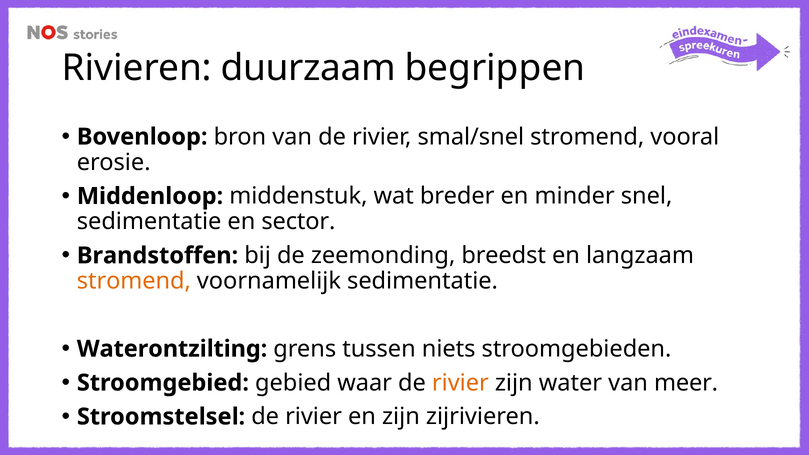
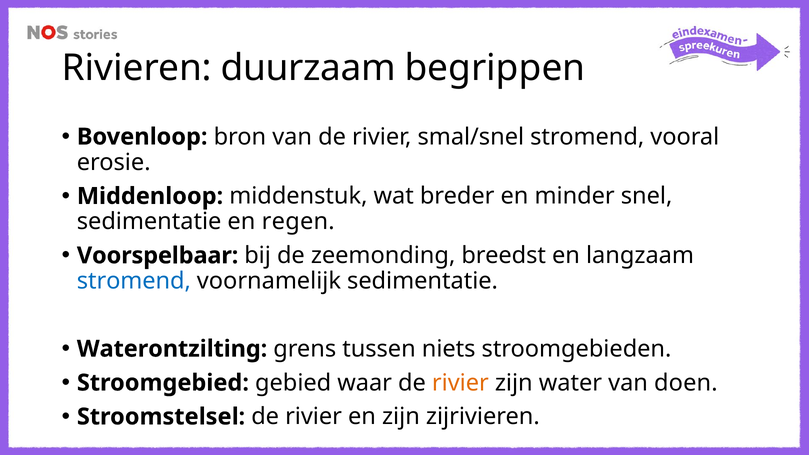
sector: sector -> regen (298, 222)
Brandstoffen: Brandstoffen -> Voorspelbaar (158, 256)
stromend colour: orange -> blue (134, 281)
meer: meer -> doen (686, 383)
